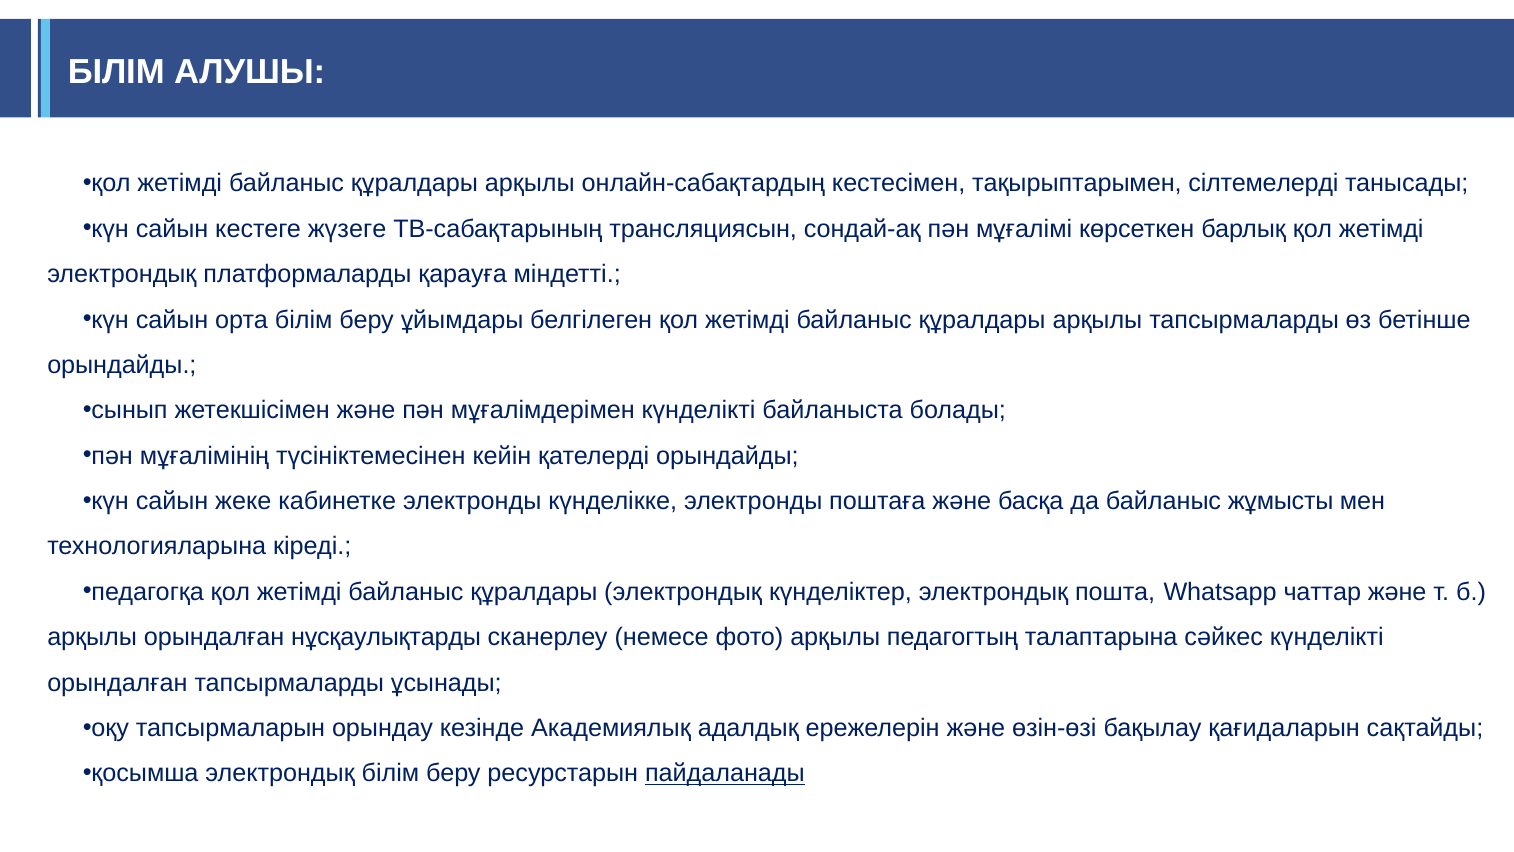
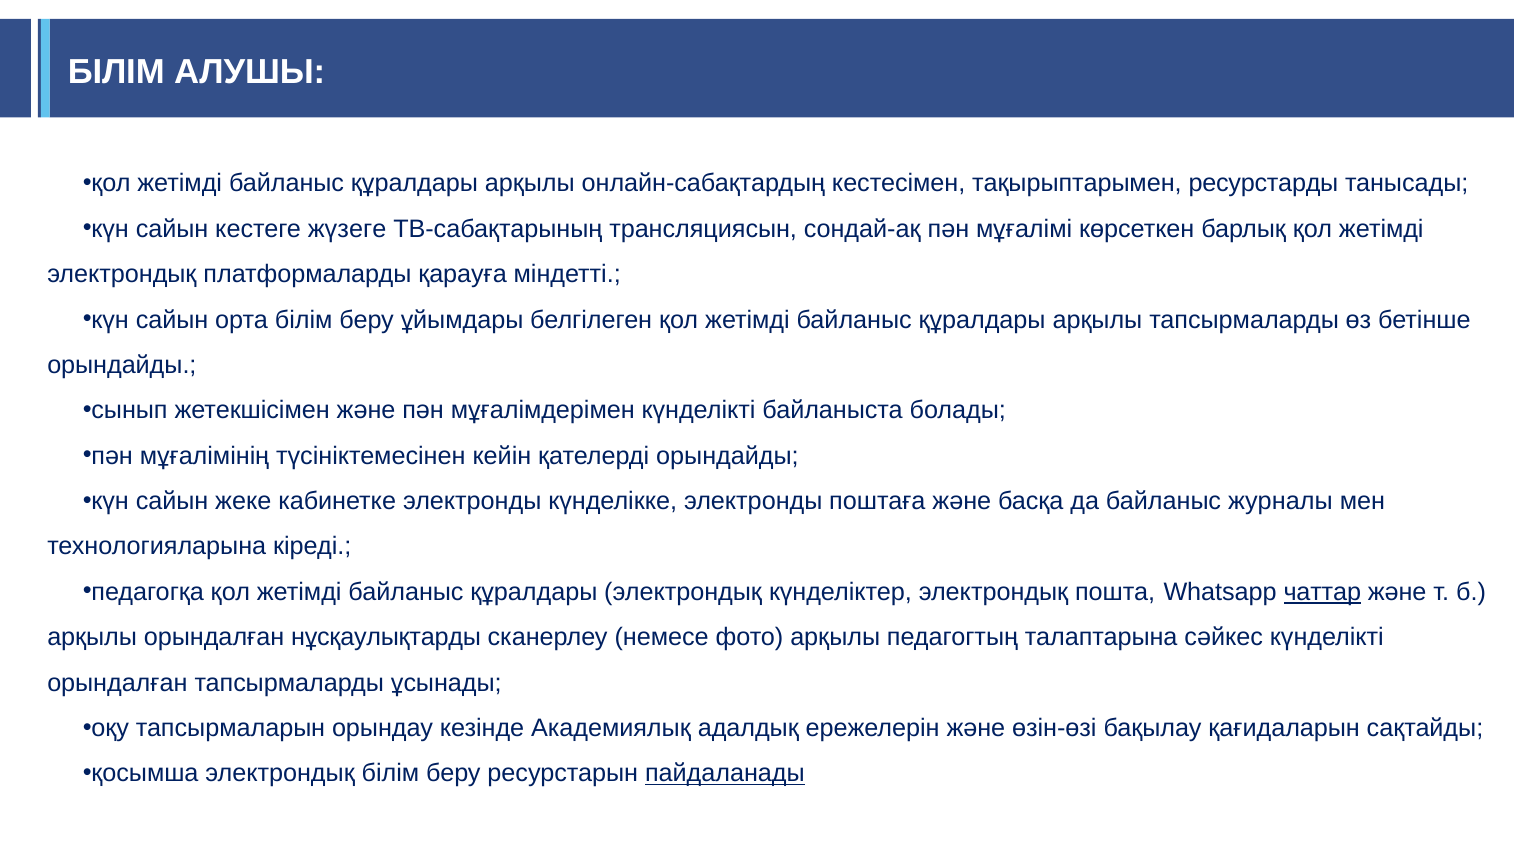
сілтемелерді: сілтемелерді -> ресурстарды (1263, 183)
жұмысты: жұмысты -> журналы (1280, 501)
чаттар underline: none -> present (1322, 592)
